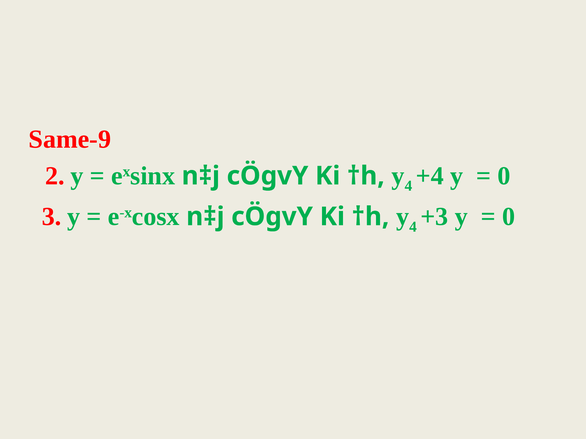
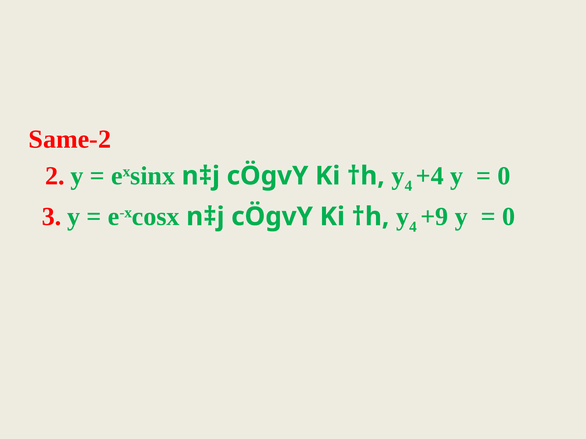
Same-9: Same-9 -> Same-2 (70, 140)
+3: +3 -> +9 (434, 217)
